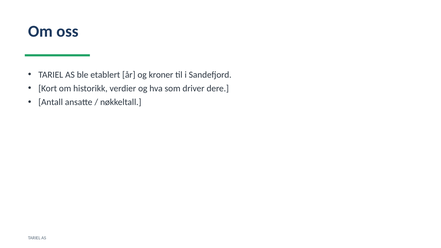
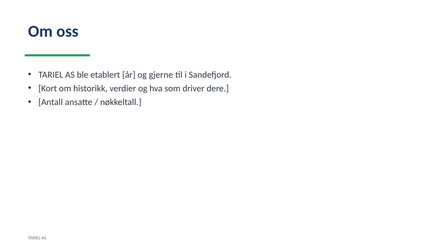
kroner: kroner -> gjerne (161, 75)
